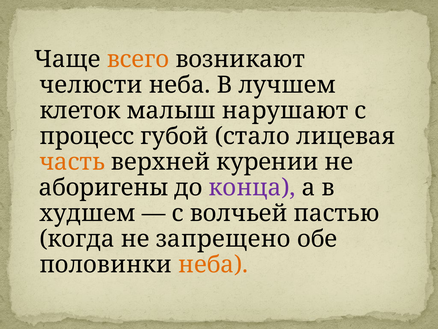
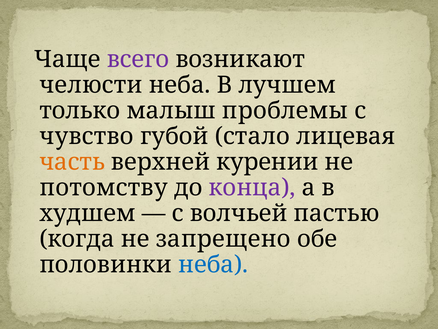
всего colour: orange -> purple (138, 59)
клеток: клеток -> только (80, 110)
нарушают: нарушают -> проблемы (285, 110)
процесс: процесс -> чувство (87, 136)
аборигены: аборигены -> потомству (104, 187)
неба colour: orange -> blue (213, 264)
